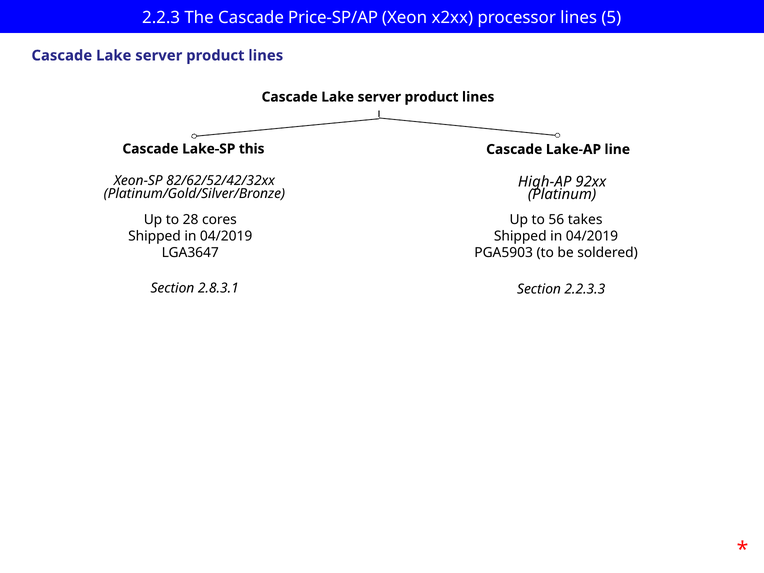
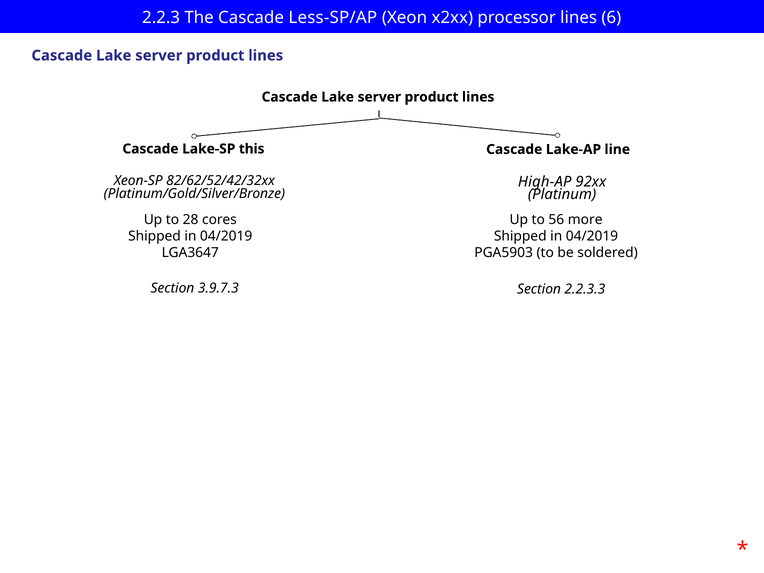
Price-SP/AP: Price-SP/AP -> Less-SP/AP (333, 18)
5: 5 -> 6 (611, 18)
takes: takes -> more (585, 220)
2.8.3.1: 2.8.3.1 -> 3.9.7.3 (218, 288)
